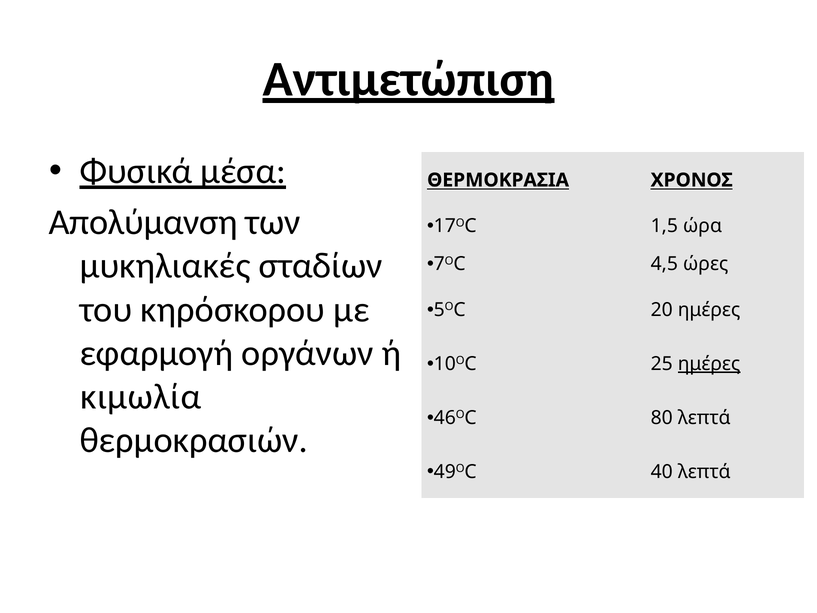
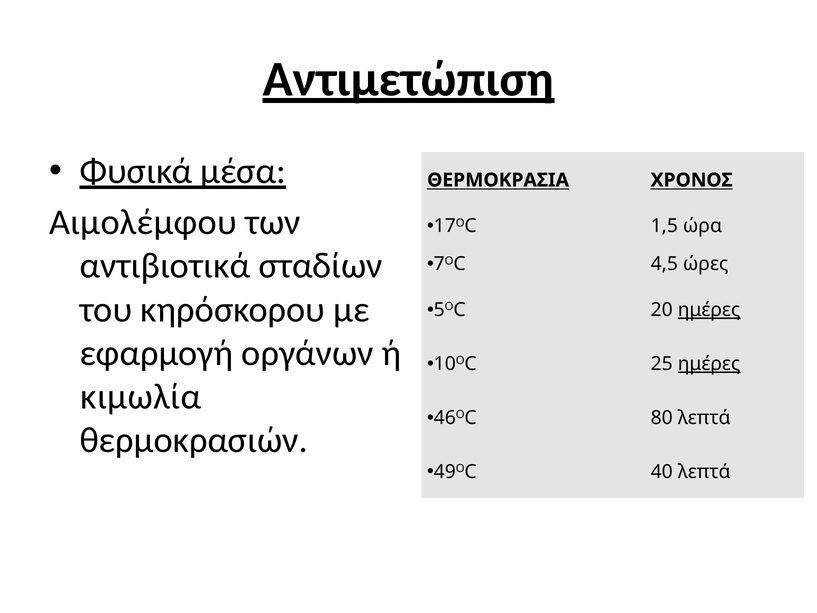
Απολύμανση: Απολύμανση -> Αιμολέμφου (143, 222)
μυκηλιακές: μυκηλιακές -> αντιβιοτικά (165, 266)
ημέρες underline: none -> present (709, 310)
